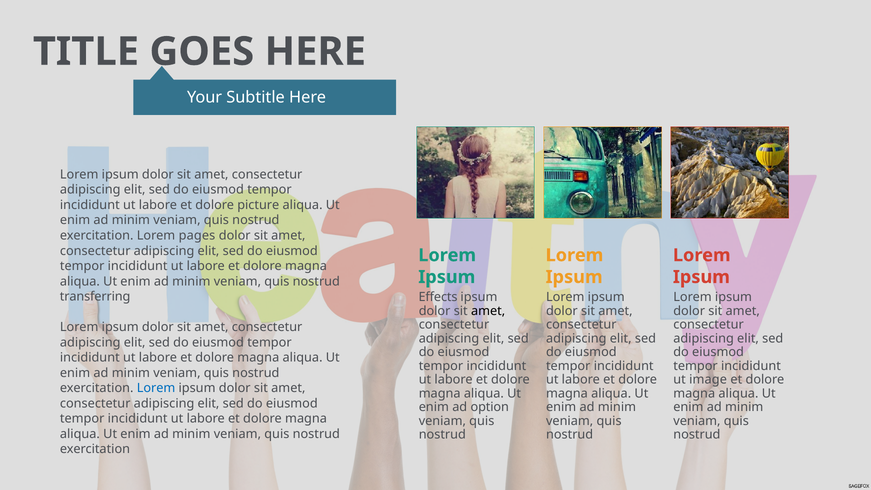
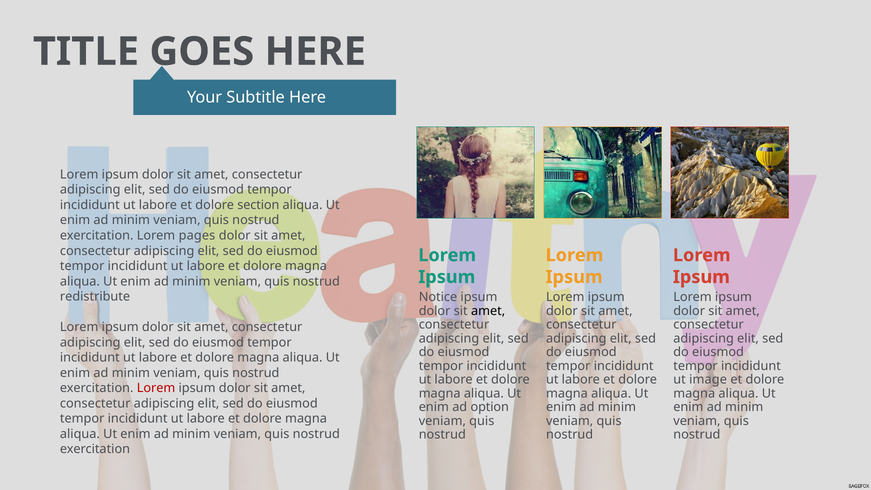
picture: picture -> section (258, 205)
transferring: transferring -> redistribute (95, 297)
Effects: Effects -> Notice (438, 297)
Lorem colour: blue -> red (156, 388)
